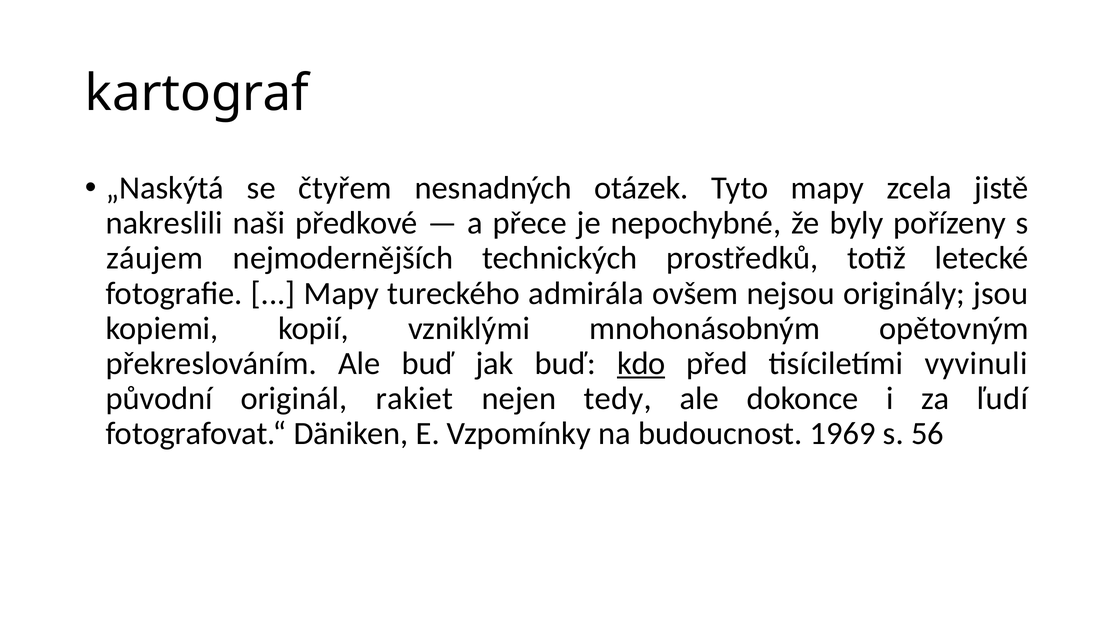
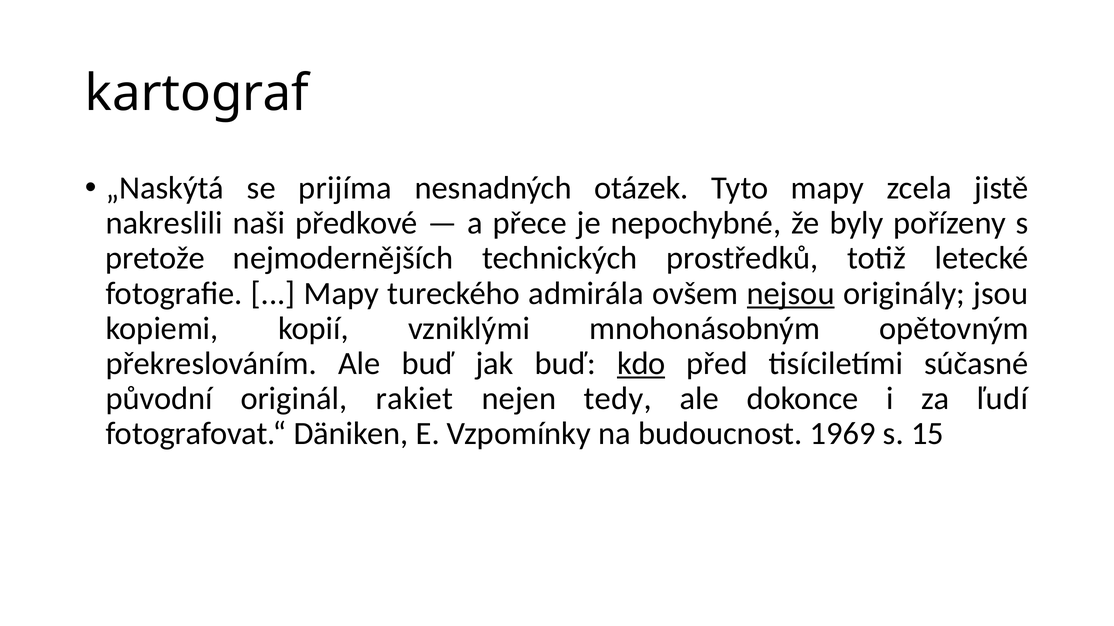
čtyřem: čtyřem -> prijíma (345, 188)
záujem: záujem -> pretože (155, 259)
nejsou underline: none -> present (791, 294)
vyvinuli: vyvinuli -> súčasné (976, 364)
56: 56 -> 15 (927, 434)
